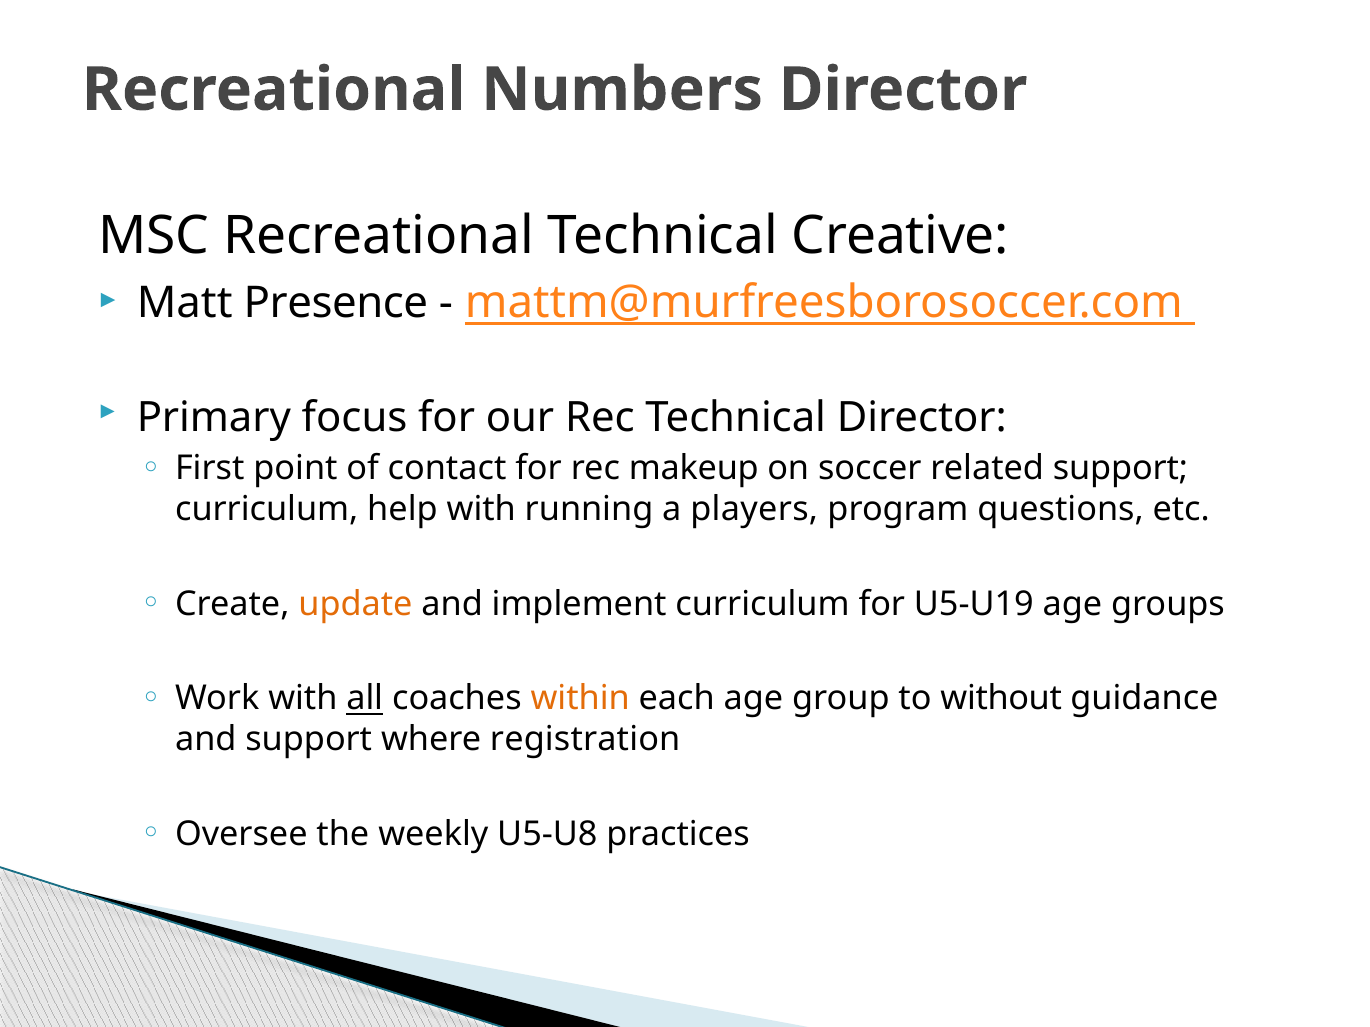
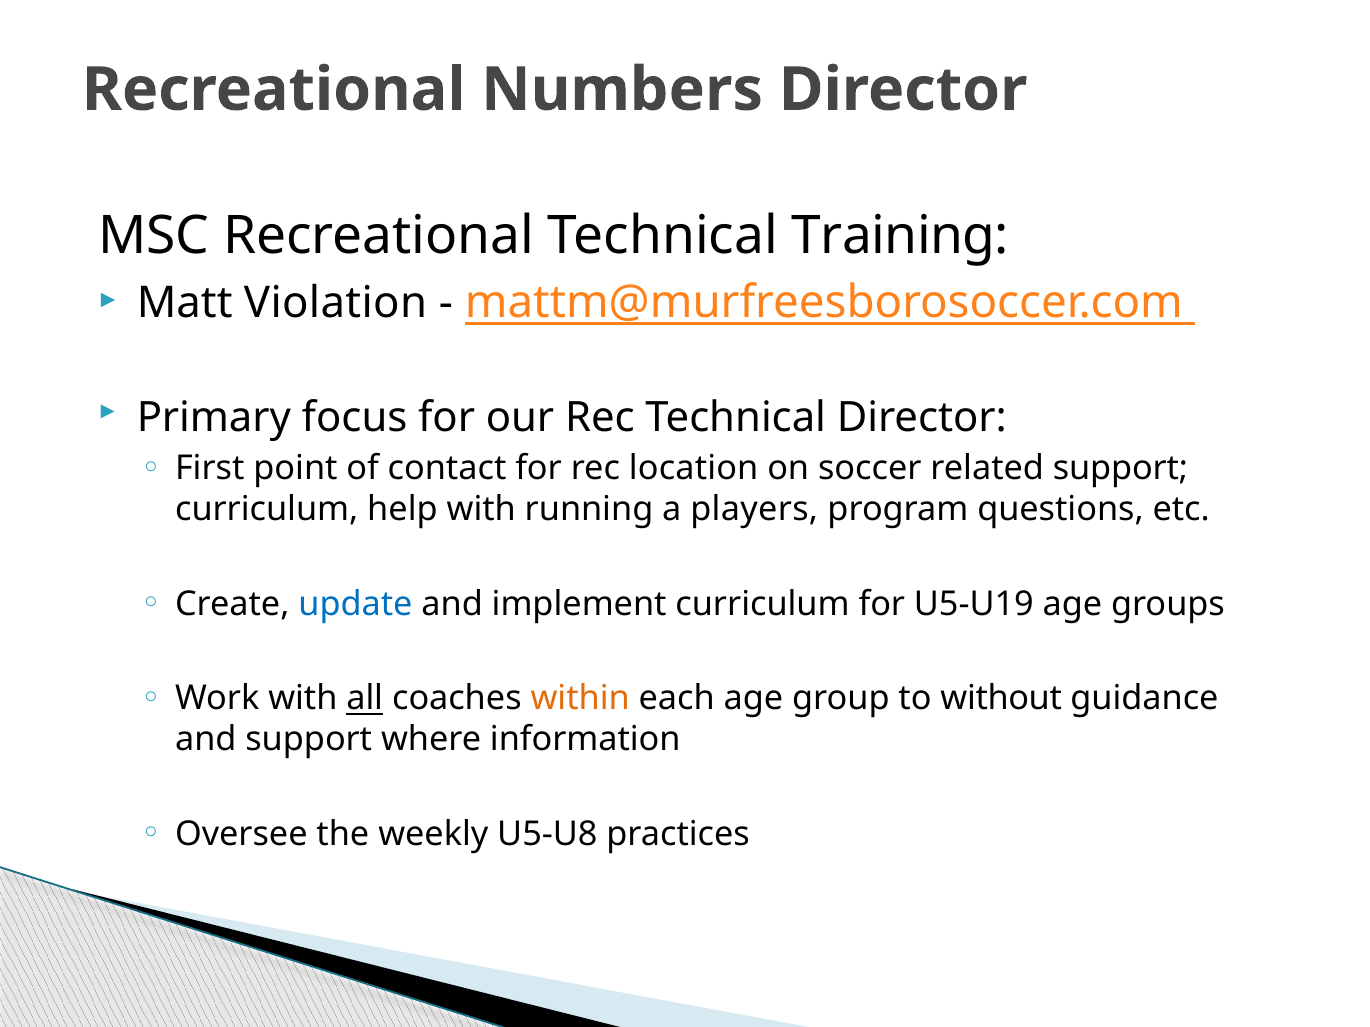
Creative: Creative -> Training (900, 236)
Presence: Presence -> Violation (335, 303)
makeup: makeup -> location (694, 469)
update colour: orange -> blue (355, 604)
registration: registration -> information (585, 740)
